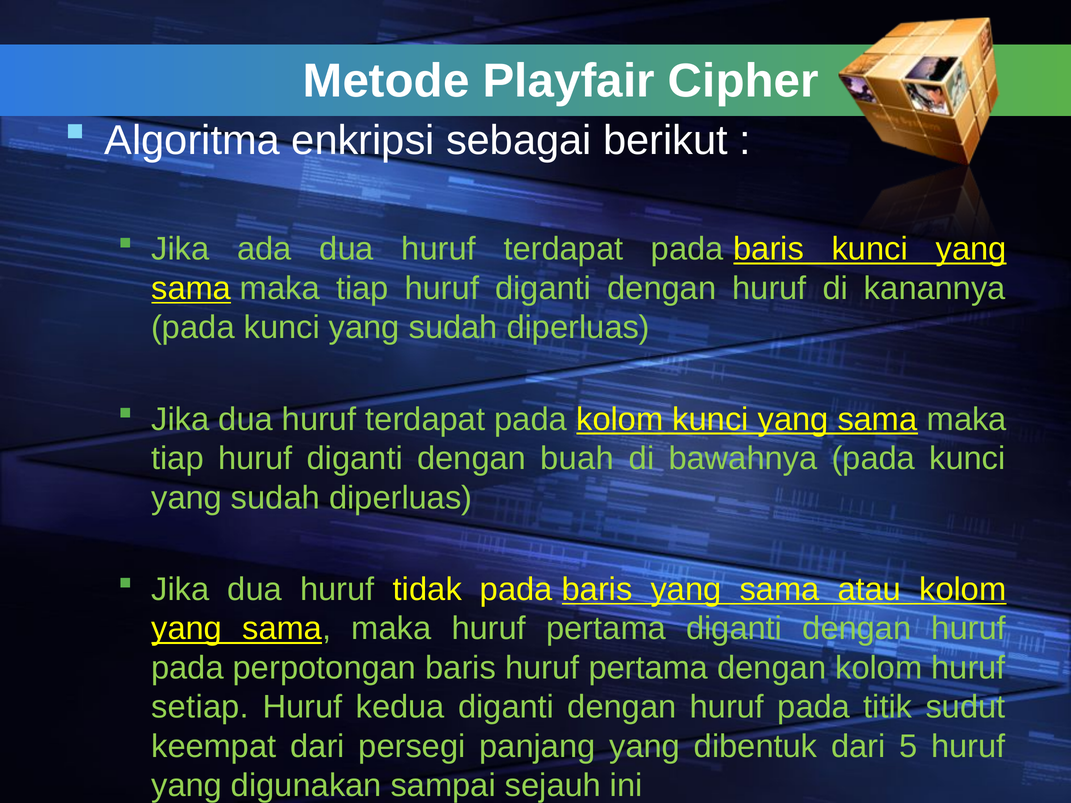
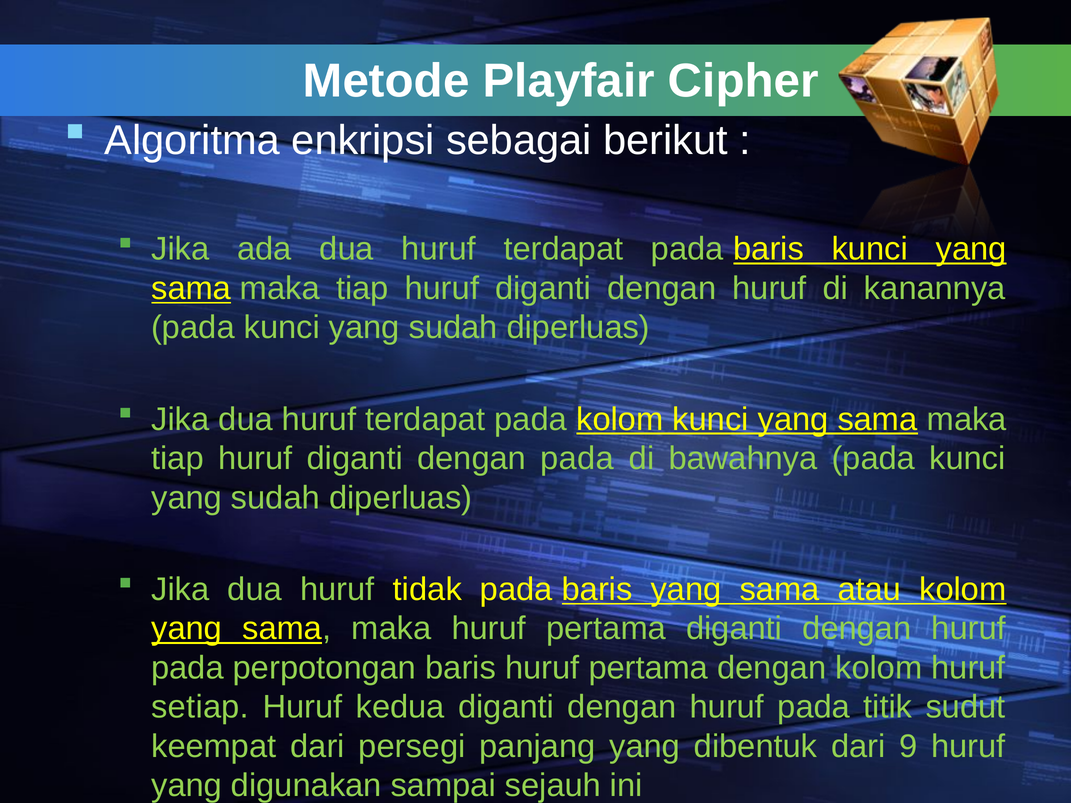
dengan buah: buah -> pada (577, 459)
5: 5 -> 9 (908, 746)
